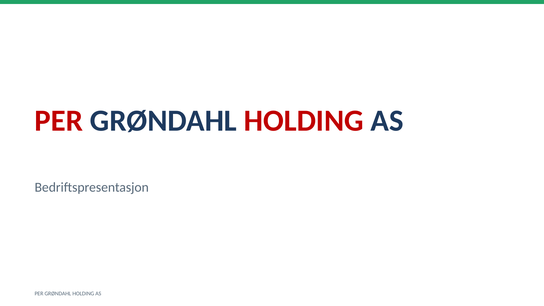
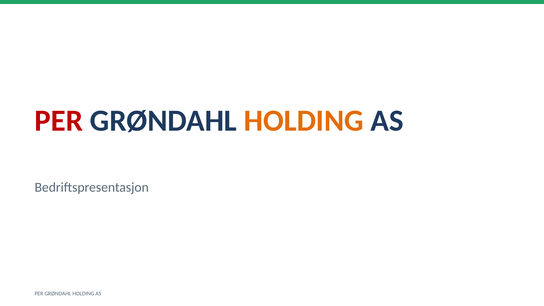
HOLDING colour: red -> orange (304, 121)
